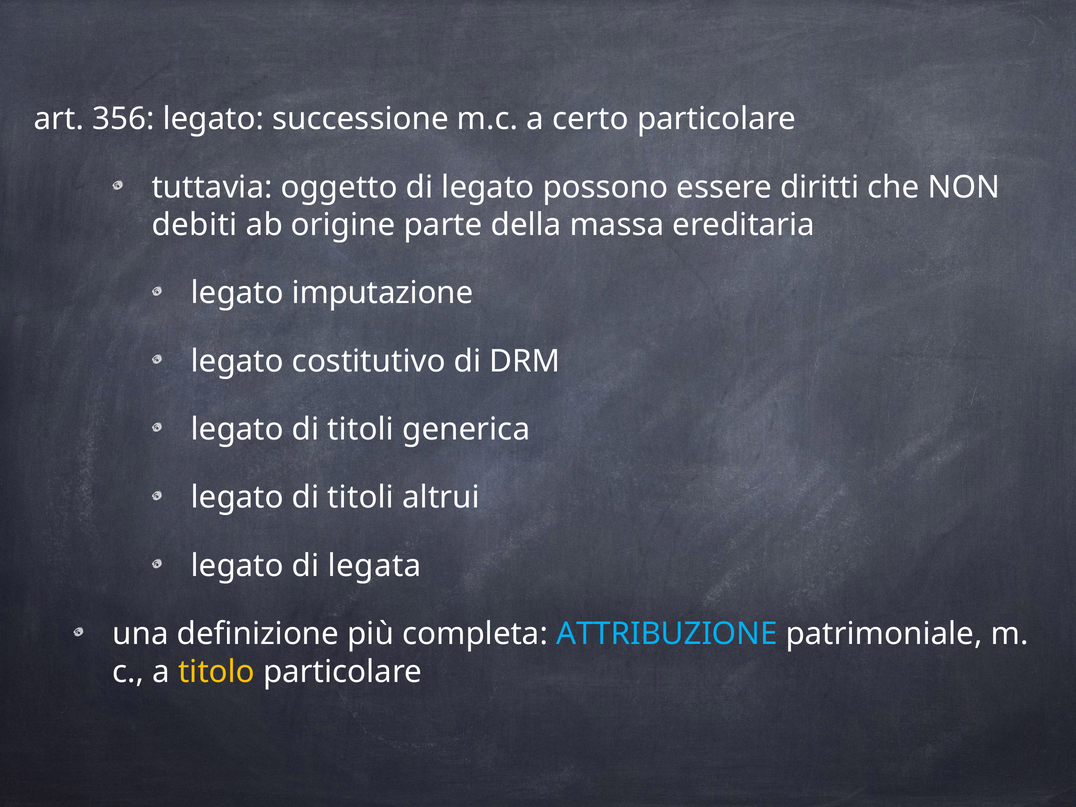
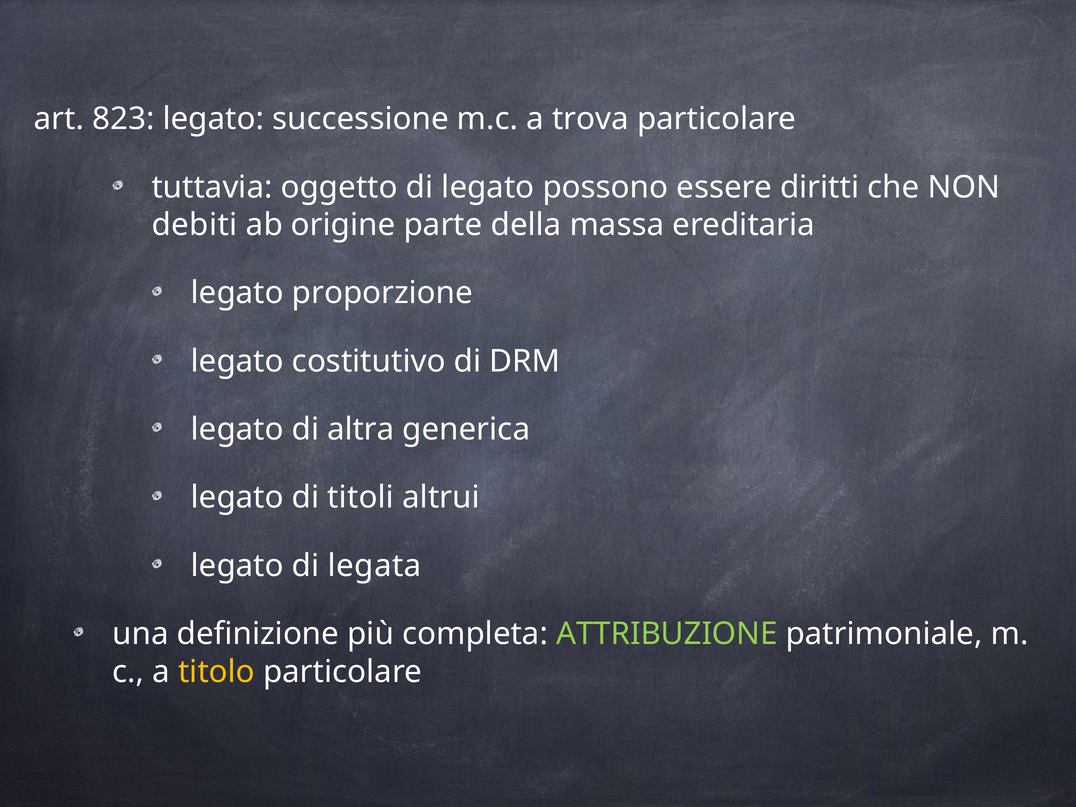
356: 356 -> 823 (123, 119)
certo: certo -> trova (591, 119)
imputazione: imputazione -> proporzione (382, 293)
titoli: titoli -> altra (361, 429)
ATTRIBUZIONE colour: light blue -> light green (667, 634)
